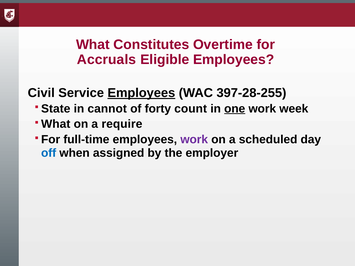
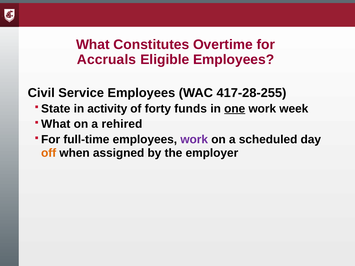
Employees underline: present -> none (141, 93)
397-28-255: 397-28-255 -> 417-28-255 (251, 93)
cannot: cannot -> activity (107, 109)
count: count -> funds (191, 109)
require: require -> rehired (122, 124)
off colour: blue -> orange (49, 153)
